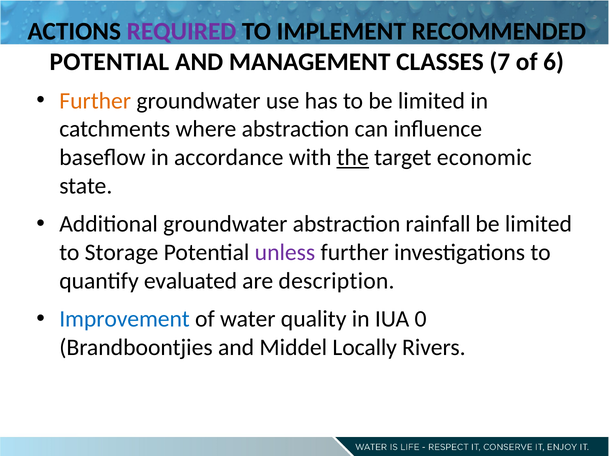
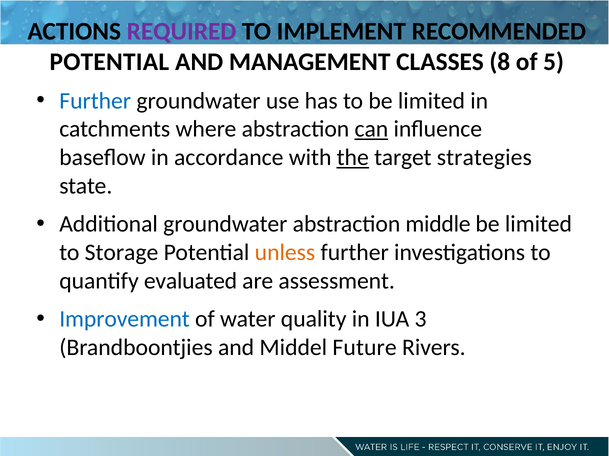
7: 7 -> 8 (500, 62)
6: 6 -> 5 (554, 62)
Further colour: orange -> blue (95, 101)
can underline: none -> present (371, 129)
economic: economic -> strategies (484, 158)
rainfall: rainfall -> middle (438, 224)
unless colour: purple -> orange (285, 253)
description: description -> assessment (337, 281)
0: 0 -> 3 (421, 320)
Locally: Locally -> Future (365, 348)
